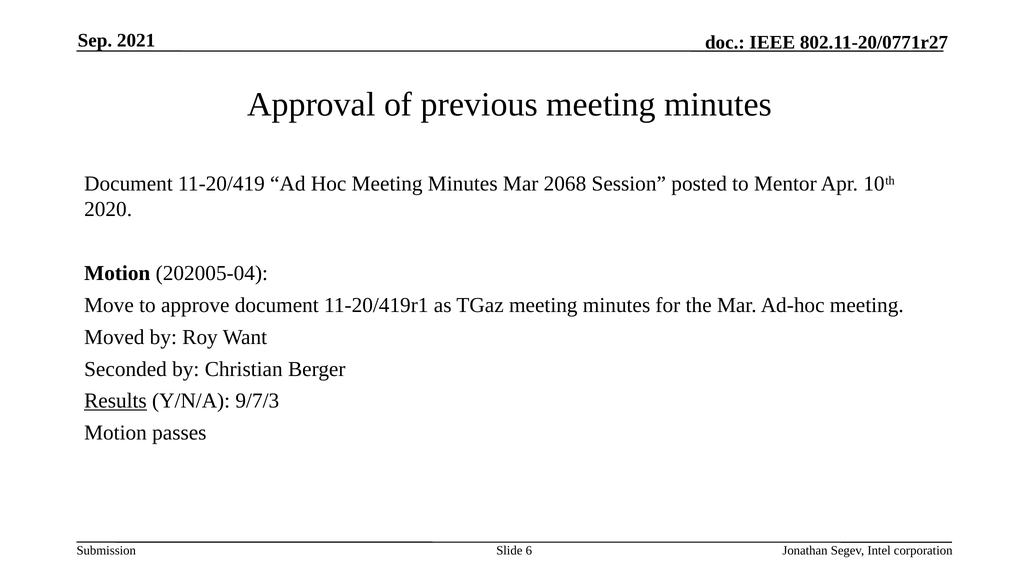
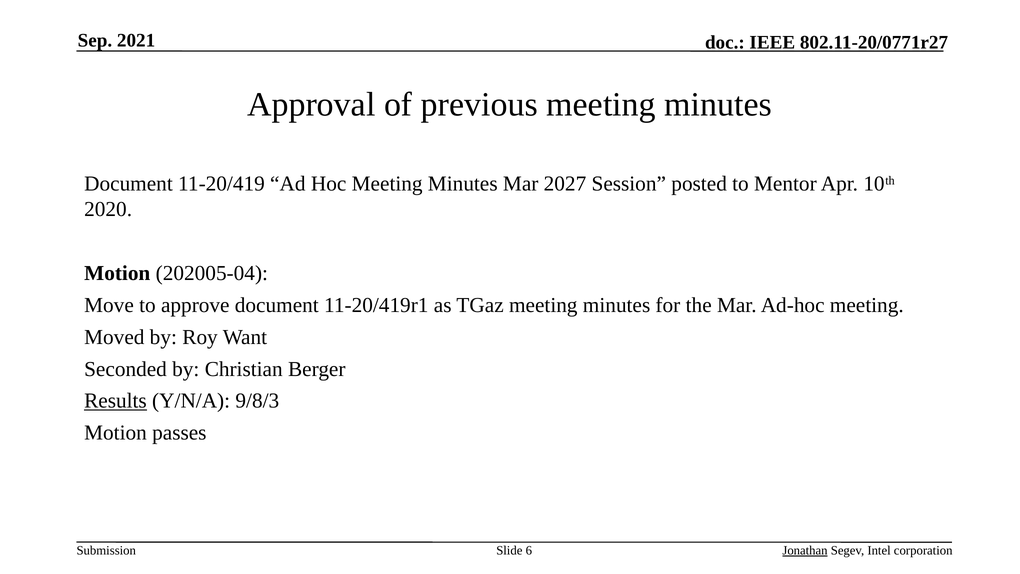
2068: 2068 -> 2027 (565, 184)
9/7/3: 9/7/3 -> 9/8/3 (257, 401)
Jonathan underline: none -> present (805, 550)
